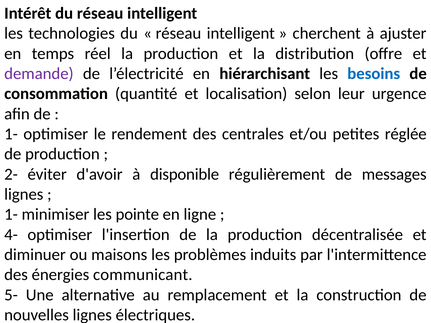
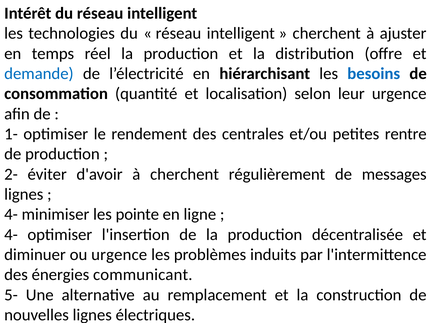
demande colour: purple -> blue (39, 74)
réglée: réglée -> rentre (406, 134)
à disponible: disponible -> cherchent (185, 174)
1-: 1- -> 4- (11, 215)
ou maisons: maisons -> urgence (119, 255)
